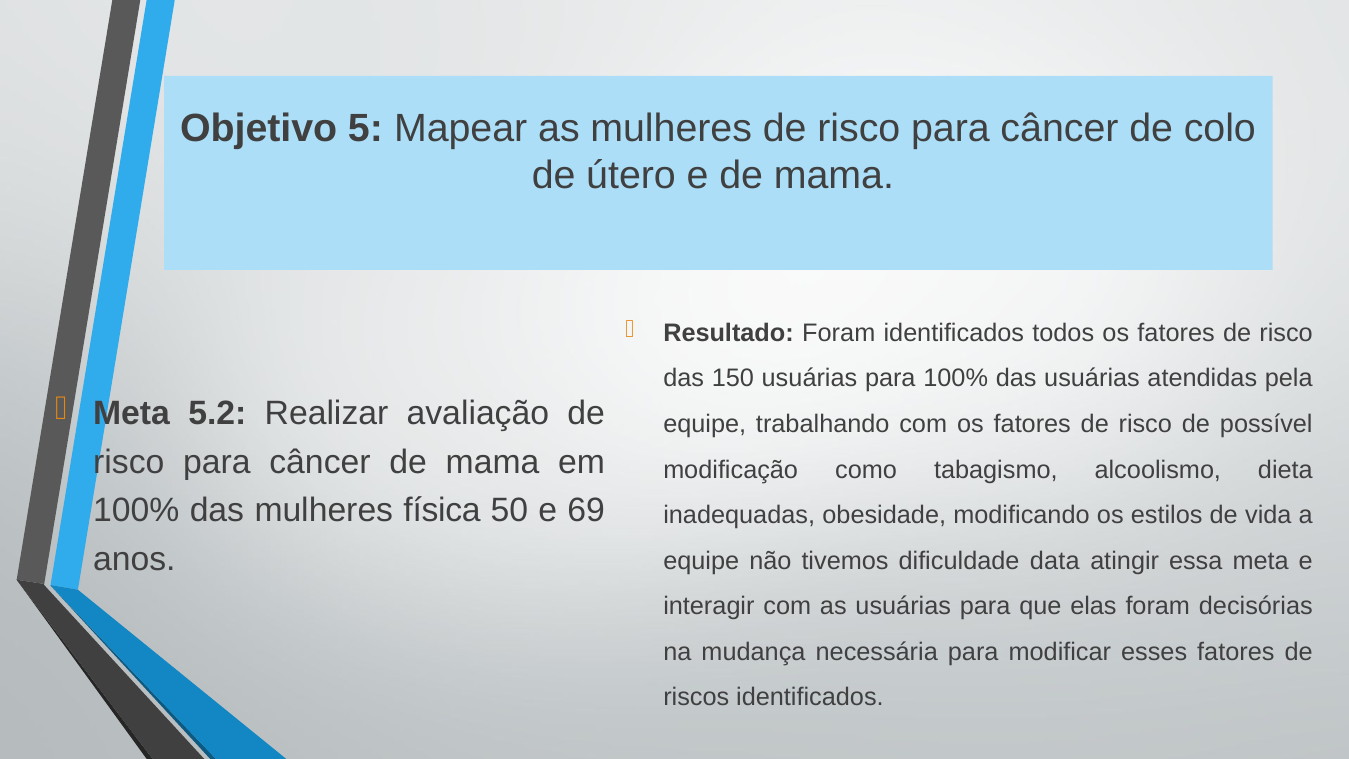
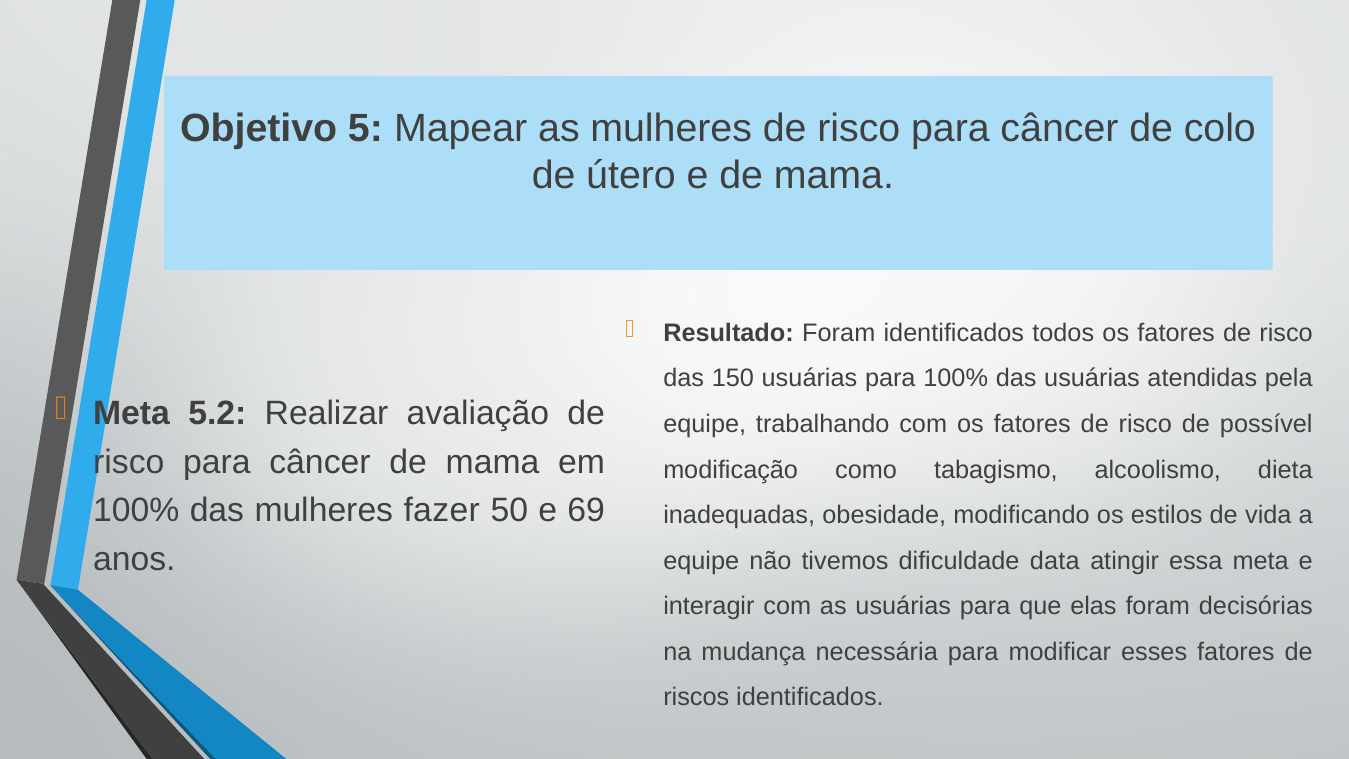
física: física -> fazer (442, 510)
